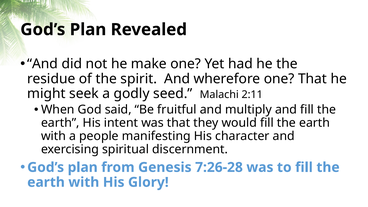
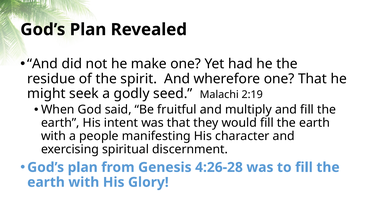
2:11: 2:11 -> 2:19 (252, 95)
7:26-28: 7:26-28 -> 4:26-28 (219, 167)
